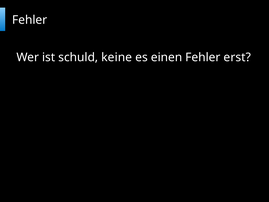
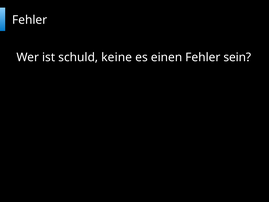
erst: erst -> sein (237, 57)
